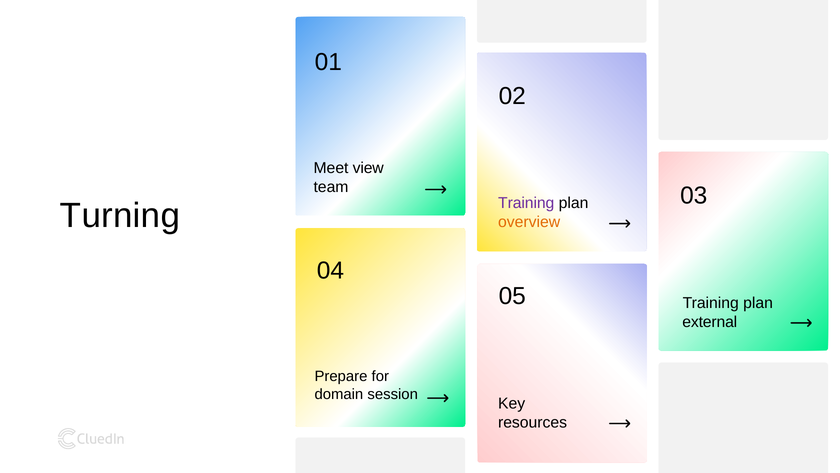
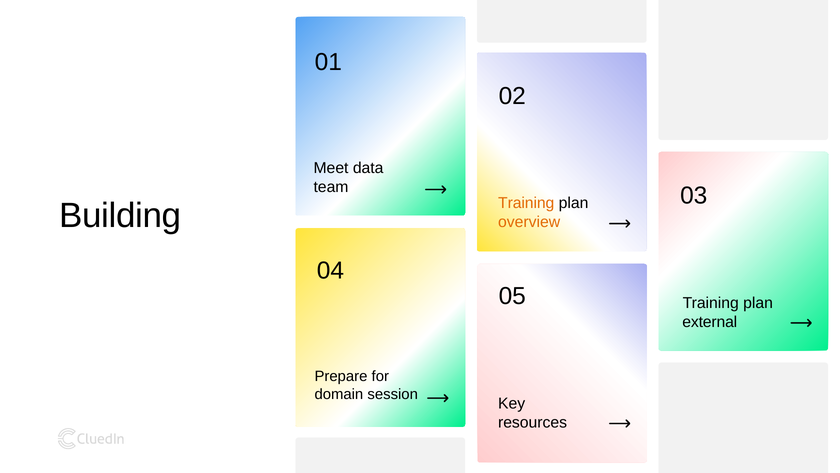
view: view -> data (368, 168)
Training colour: purple -> orange (526, 203)
Turning: Turning -> Building (120, 215)
